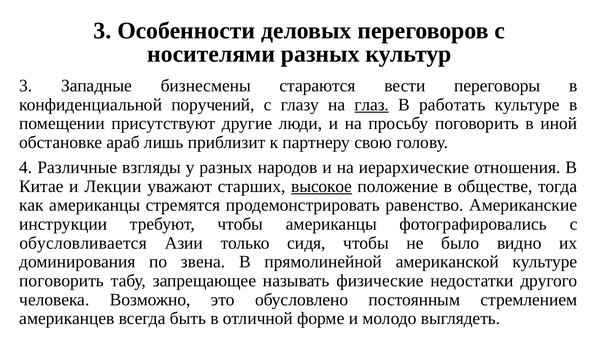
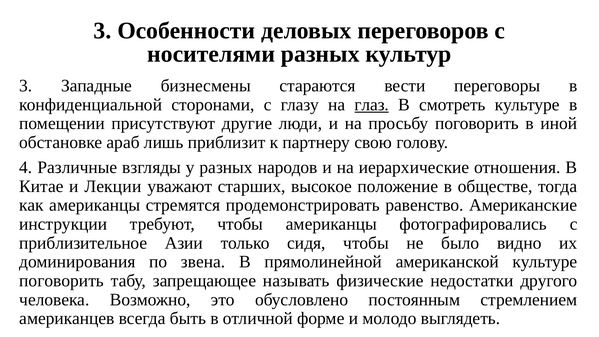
поручений: поручений -> сторонами (213, 105)
работать: работать -> смотреть (452, 105)
высокое underline: present -> none (322, 186)
обусловливается: обусловливается -> приблизительное (83, 243)
